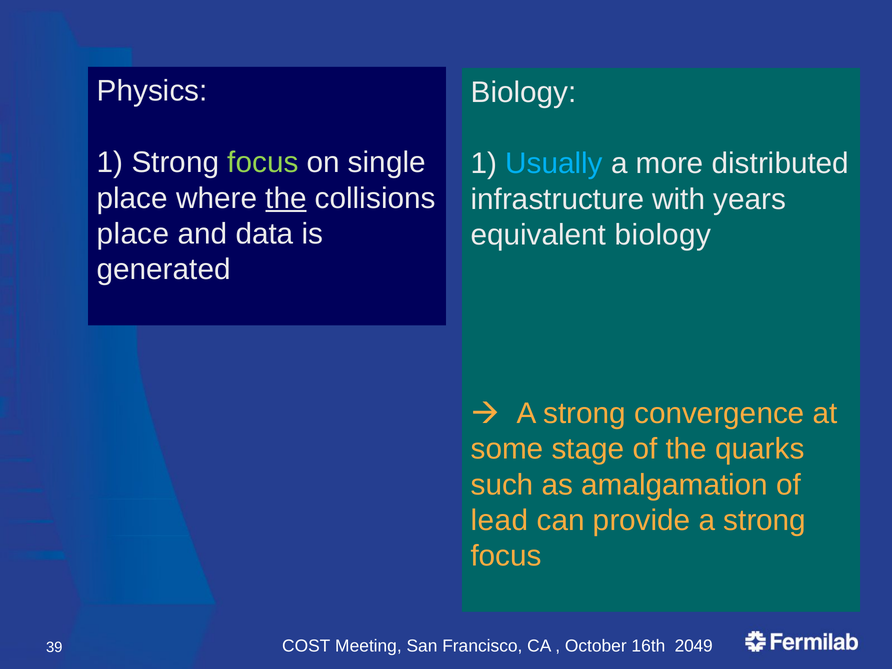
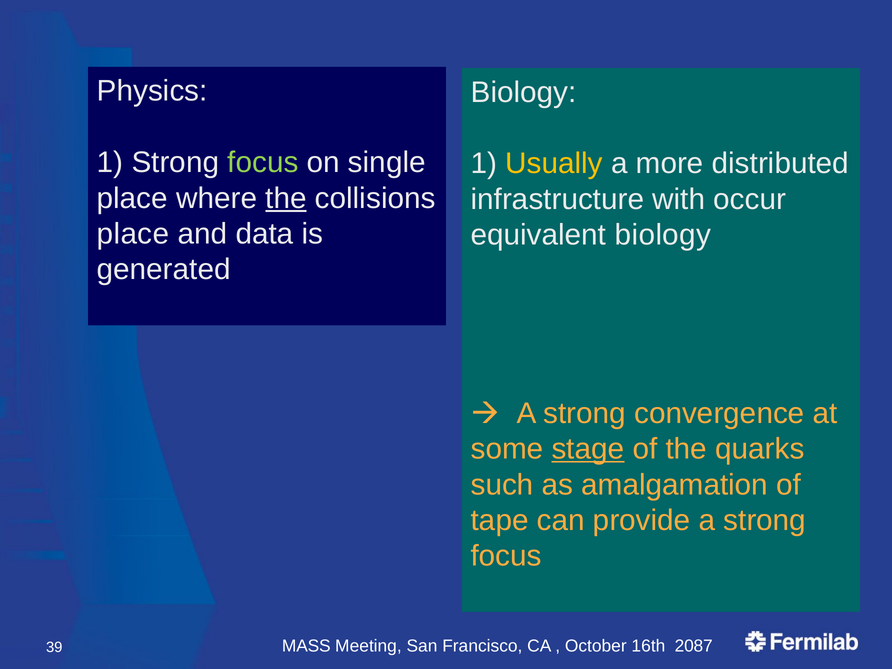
Usually colour: light blue -> yellow (554, 164)
years: years -> occur (750, 199)
stage underline: none -> present (588, 449)
lead: lead -> tape (500, 520)
COST: COST -> MASS (306, 646)
2049: 2049 -> 2087 (694, 646)
